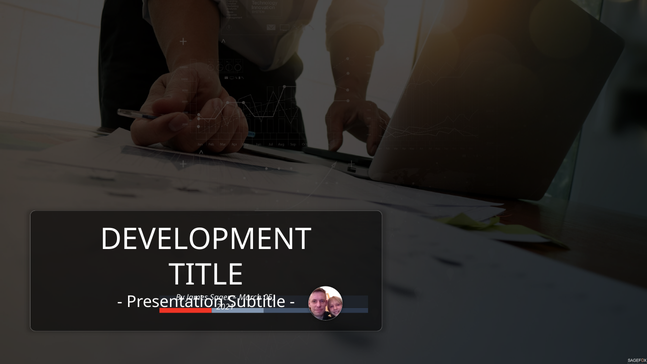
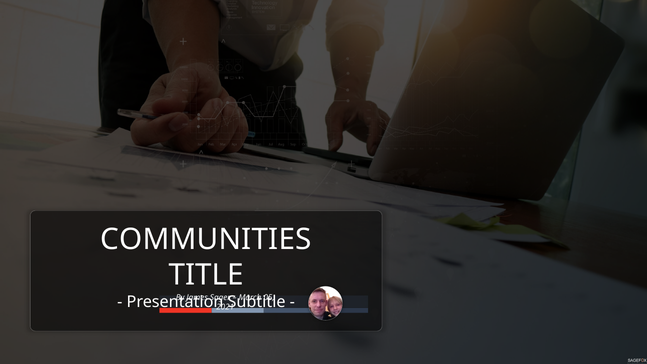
DEVELOPMENT: DEVELOPMENT -> COMMUNITIES (206, 239)
